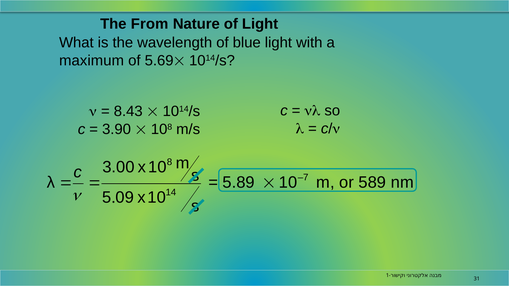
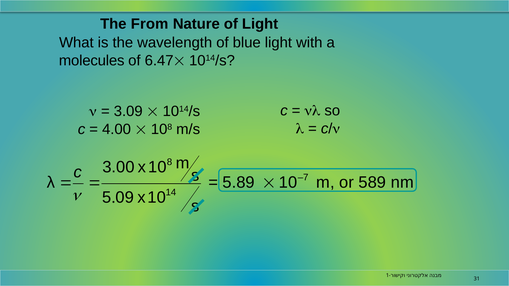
maximum: maximum -> molecules (92, 61)
5.69: 5.69 -> 6.47 (159, 61)
8.43: 8.43 -> 3.09 (128, 112)
3.90: 3.90 -> 4.00 (117, 129)
